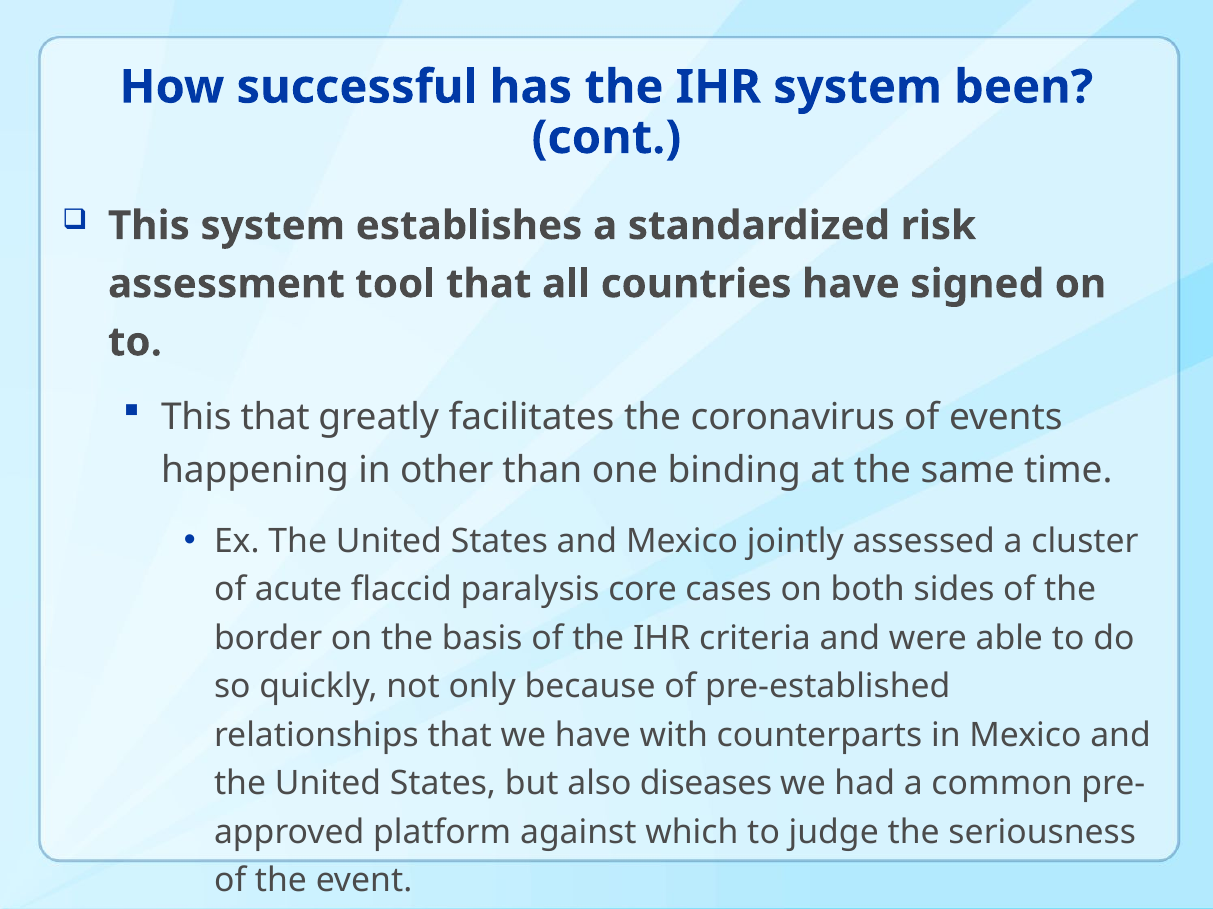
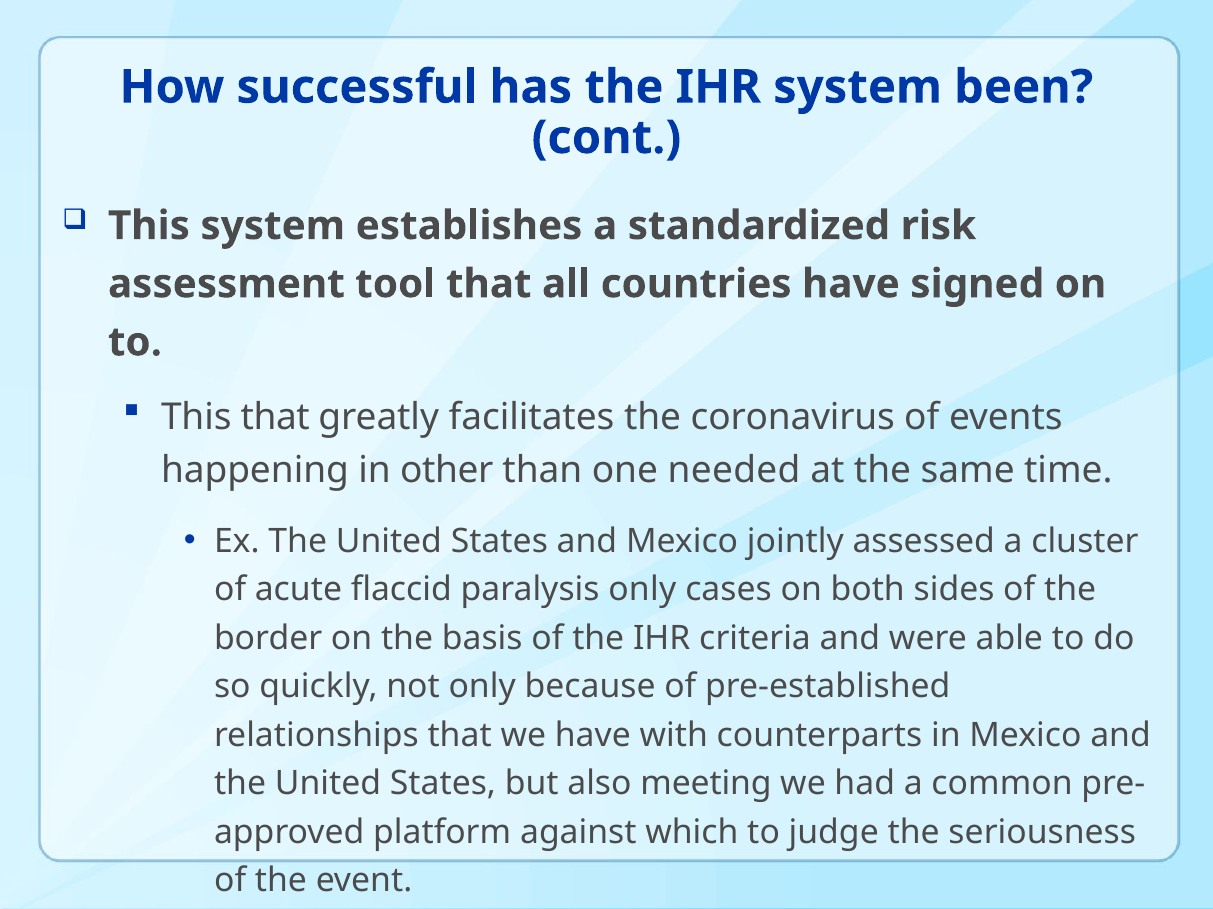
binding: binding -> needed (734, 471)
paralysis core: core -> only (642, 590)
diseases: diseases -> meeting (706, 784)
